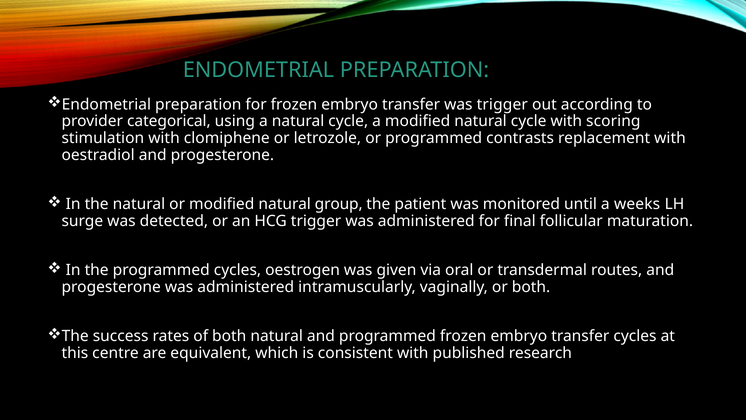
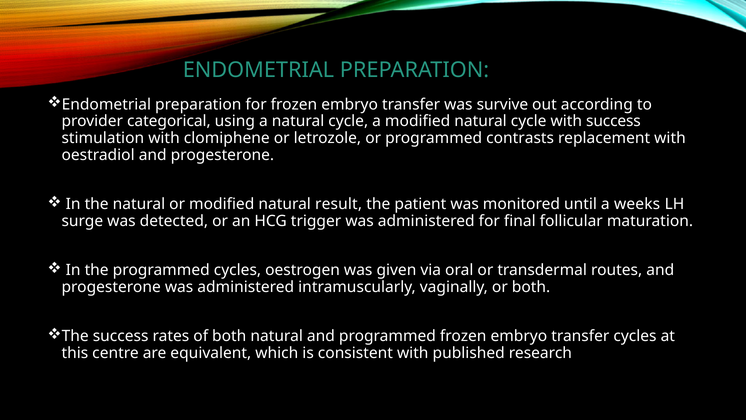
was trigger: trigger -> survive (502, 104)
with scoring: scoring -> success (613, 121)
group: group -> result (339, 204)
